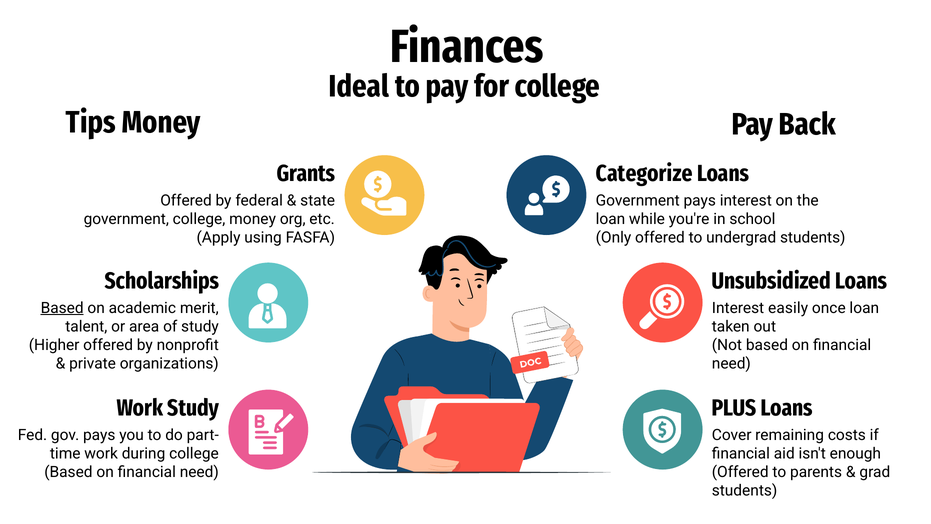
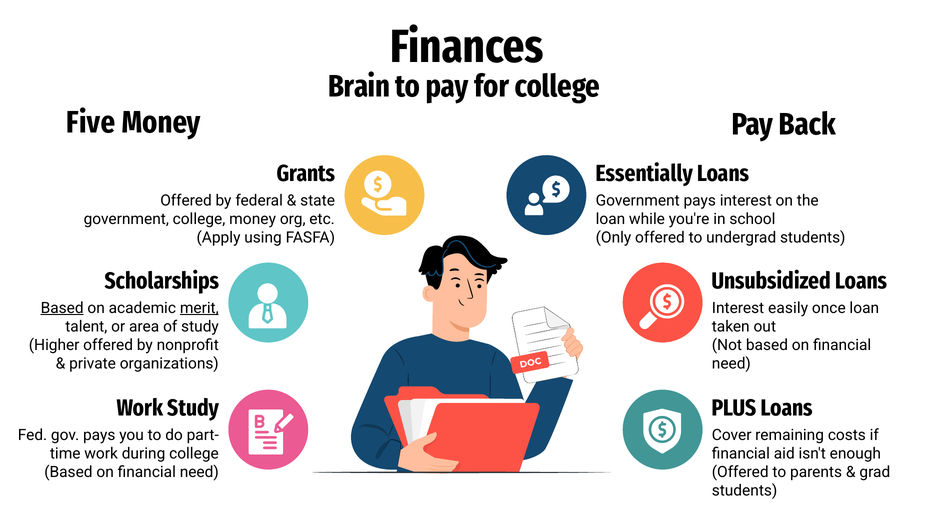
Ideal: Ideal -> Brain (359, 87)
Tips: Tips -> Five (91, 122)
Categorize: Categorize -> Essentially (644, 173)
merit underline: none -> present (199, 308)
